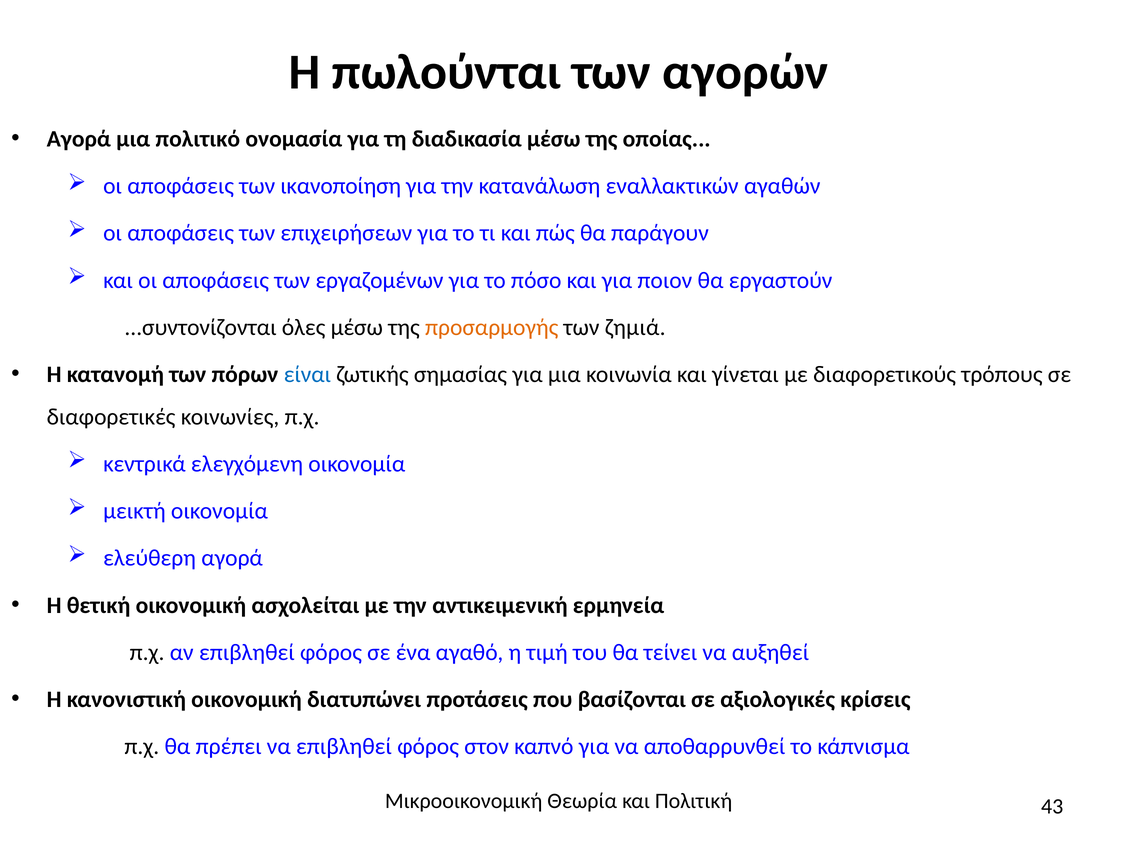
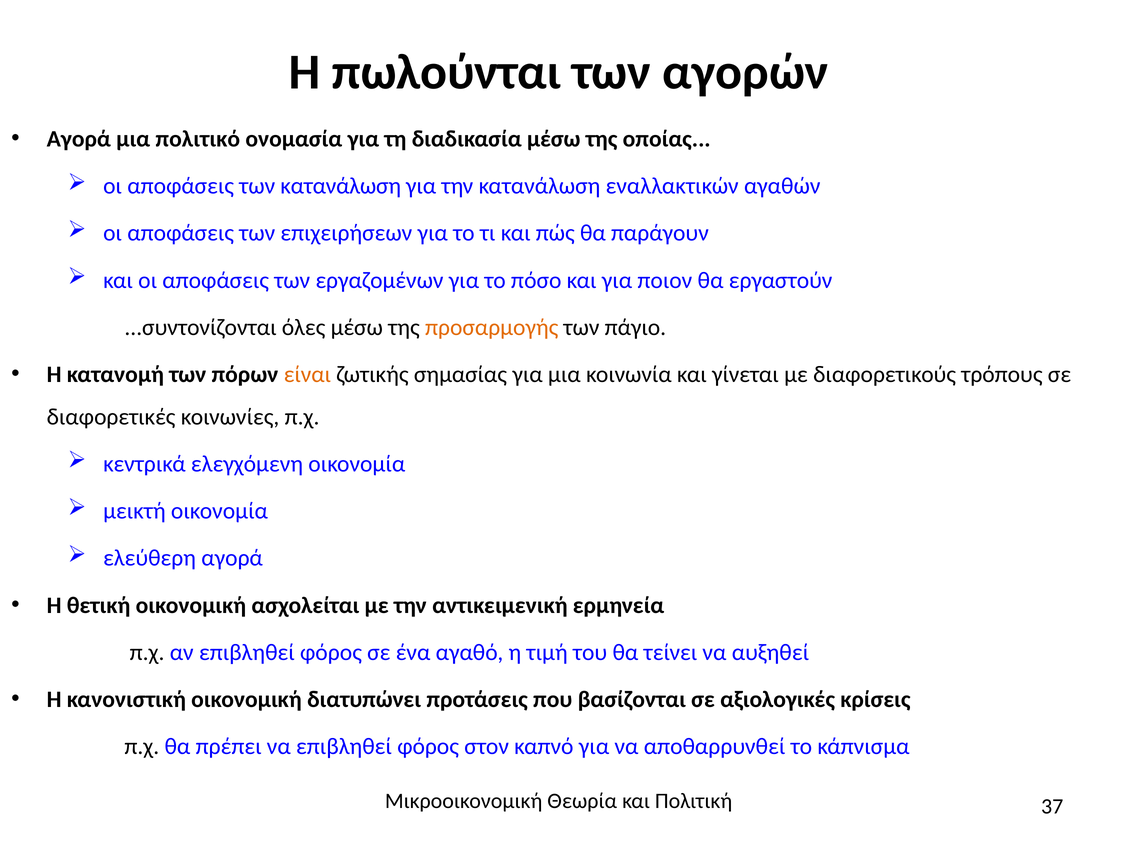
των ικανοποίηση: ικανοποίηση -> κατανάλωση (341, 186)
ζημιά: ζημιά -> πάγιο (635, 327)
είναι colour: blue -> orange (307, 375)
43: 43 -> 37 (1052, 806)
